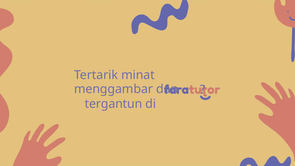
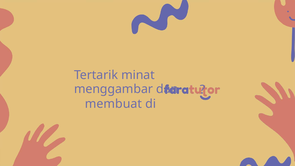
tergantun: tergantun -> membuat (113, 104)
